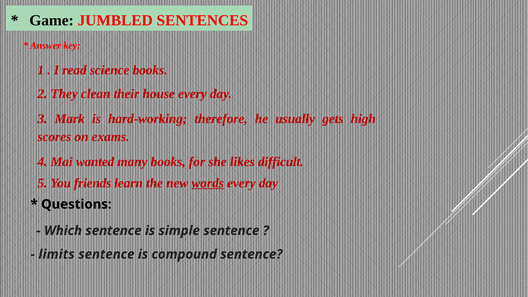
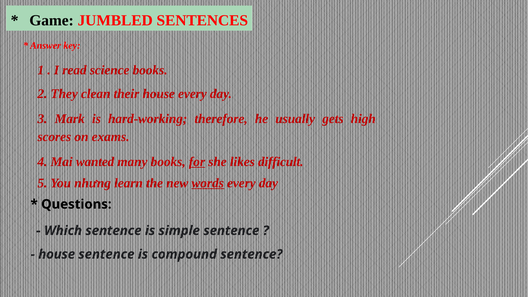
for underline: none -> present (197, 162)
friends: friends -> nhưng (93, 183)
limits: limits -> house (57, 254)
